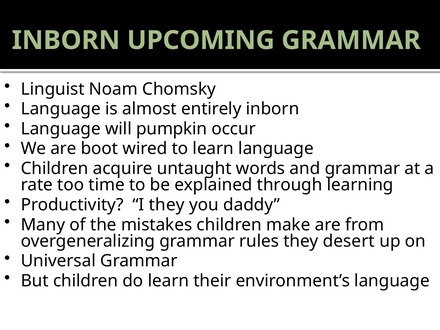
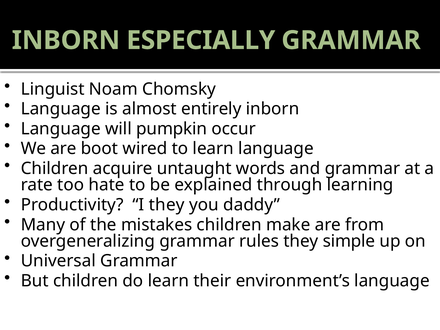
UPCOMING: UPCOMING -> ESPECIALLY (201, 40)
time: time -> hate (107, 185)
desert: desert -> simple (349, 241)
